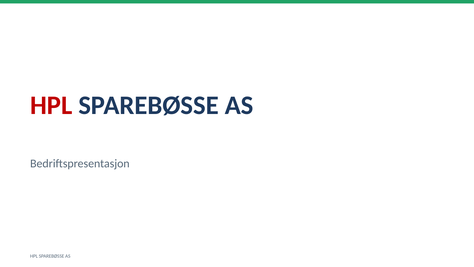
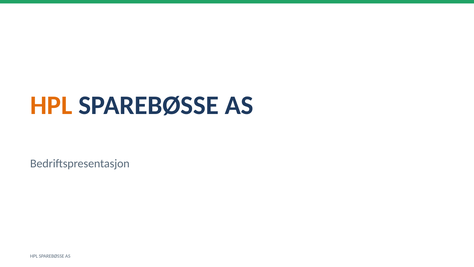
HPL colour: red -> orange (51, 105)
